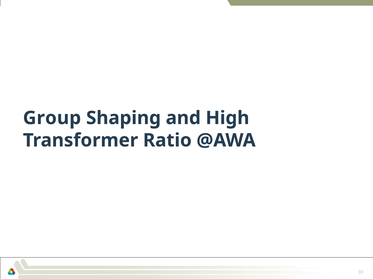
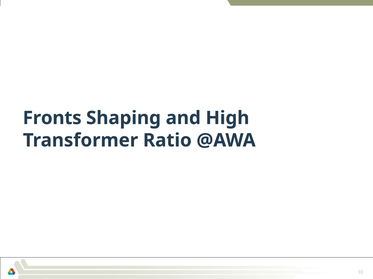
Group: Group -> Fronts (52, 118)
